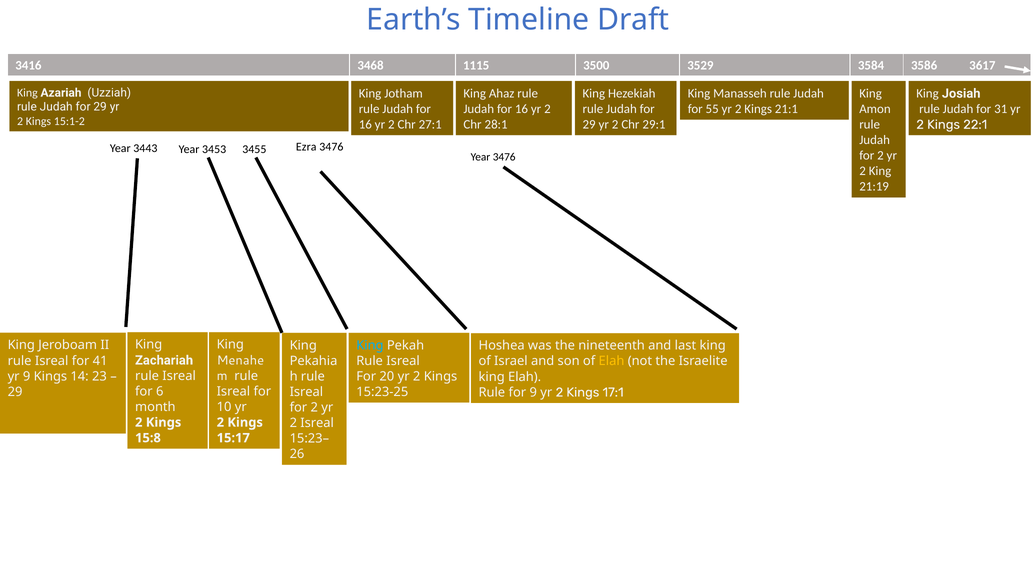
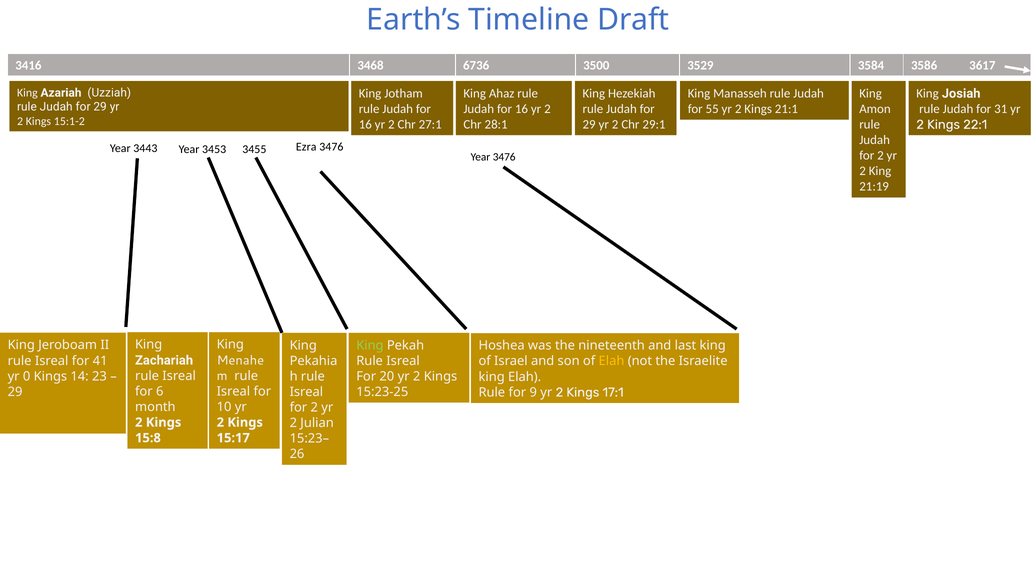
1115: 1115 -> 6736 (476, 65)
King colour: light blue -> light green (370, 345)
yr 9: 9 -> 0 (27, 376)
2 Isreal: Isreal -> Julian (317, 423)
